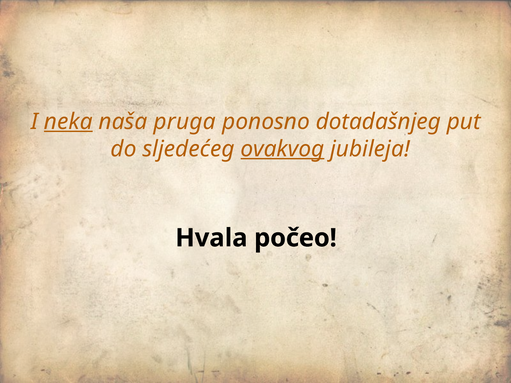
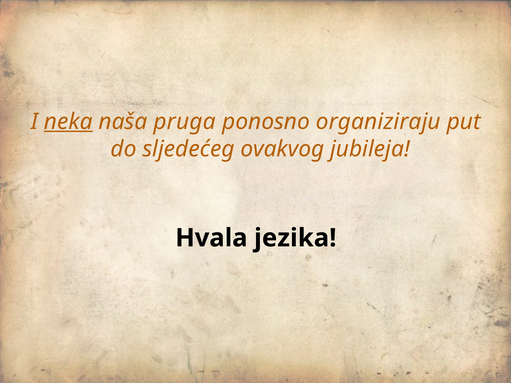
dotadašnjeg: dotadašnjeg -> organiziraju (378, 122)
ovakvog underline: present -> none (282, 149)
počeo: počeo -> jezika (295, 238)
